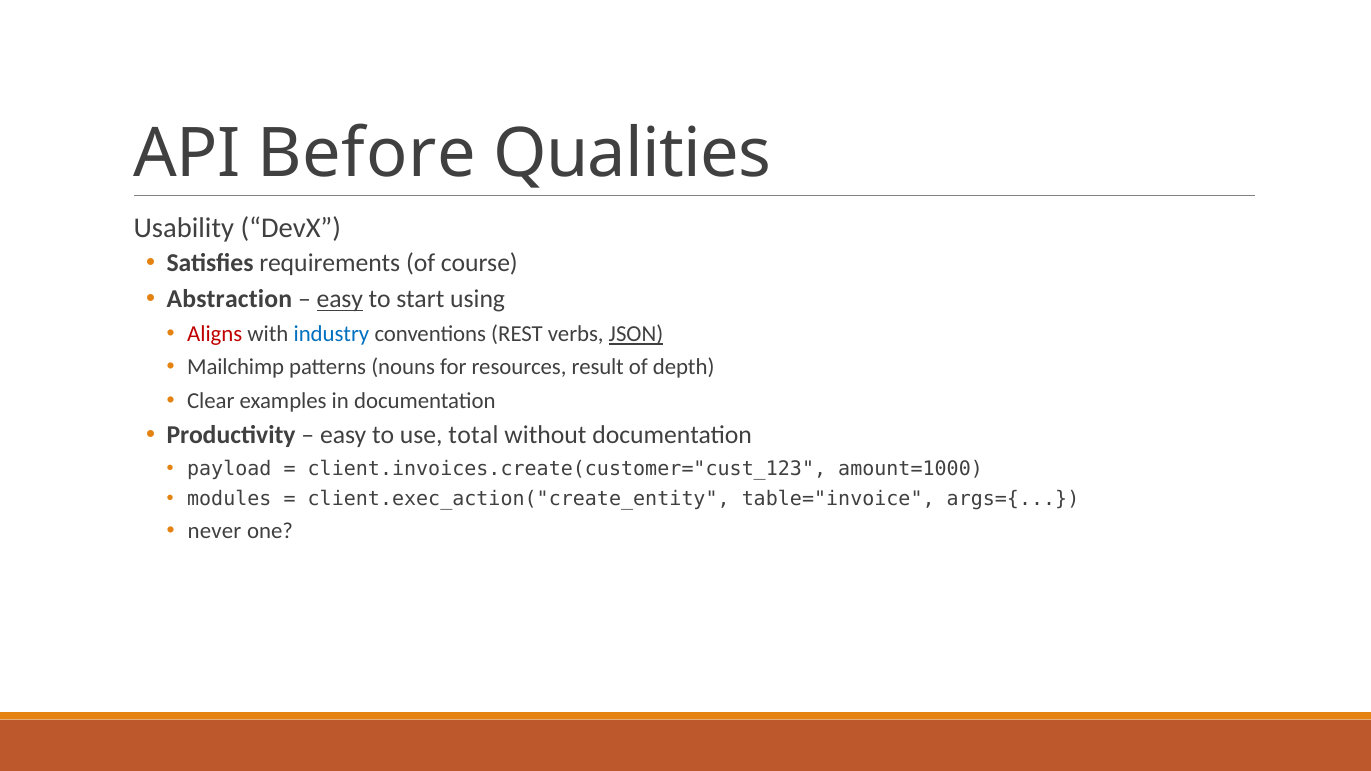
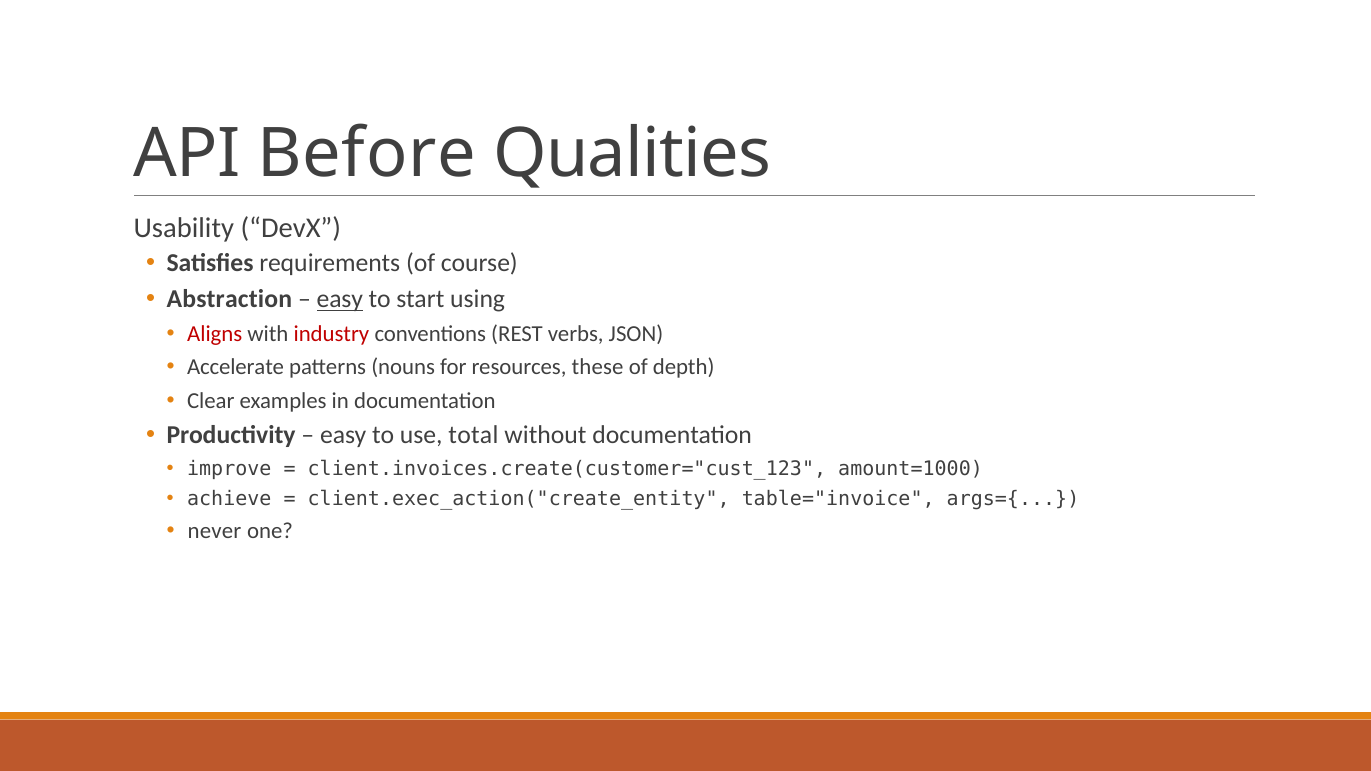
industry colour: blue -> red (331, 334)
JSON underline: present -> none (636, 334)
Mailchimp: Mailchimp -> Accelerate (236, 367)
result: result -> these (598, 367)
payload: payload -> improve (229, 469)
modules: modules -> achieve (229, 499)
